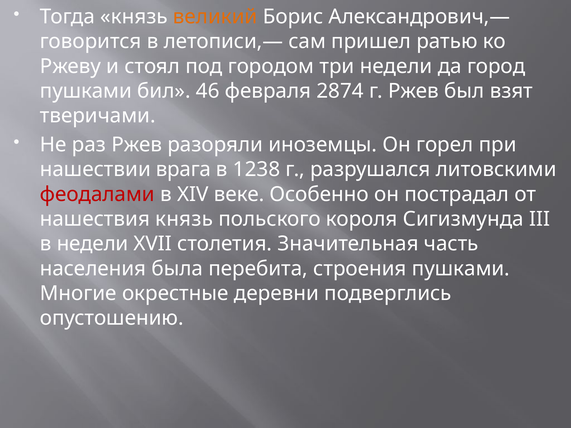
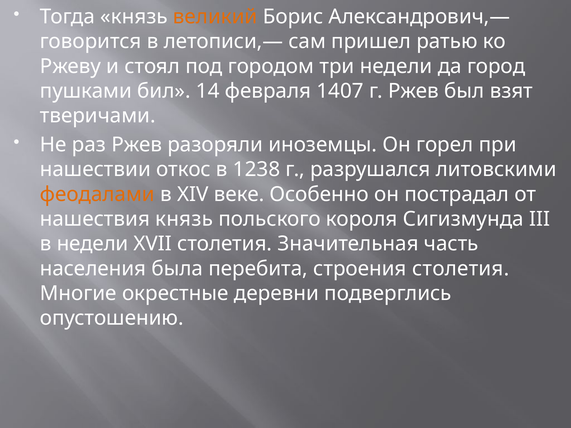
46: 46 -> 14 (208, 91)
2874: 2874 -> 1407 (340, 91)
врага: врага -> откос (183, 170)
феодалами colour: red -> orange (97, 194)
строения пушками: пушками -> столетия (461, 269)
